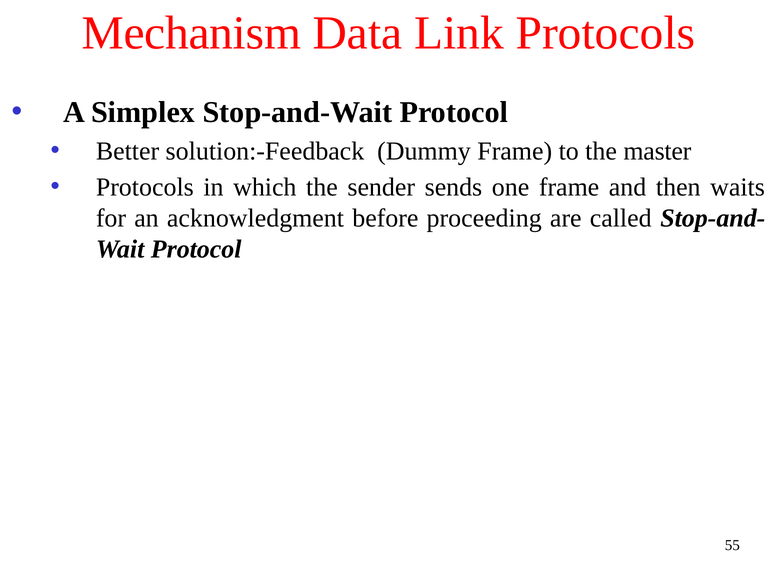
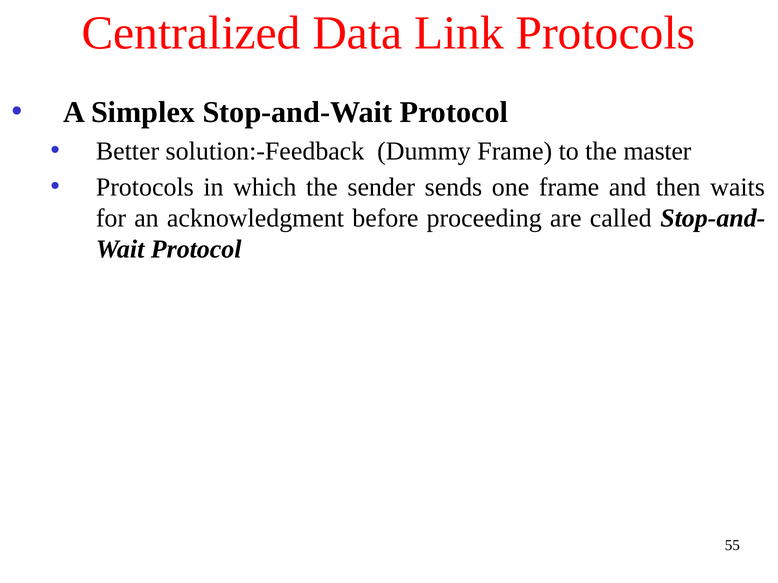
Mechanism: Mechanism -> Centralized (191, 33)
